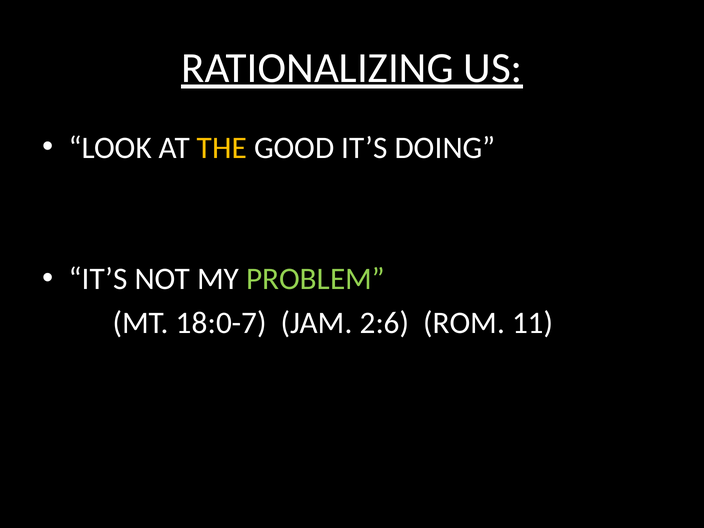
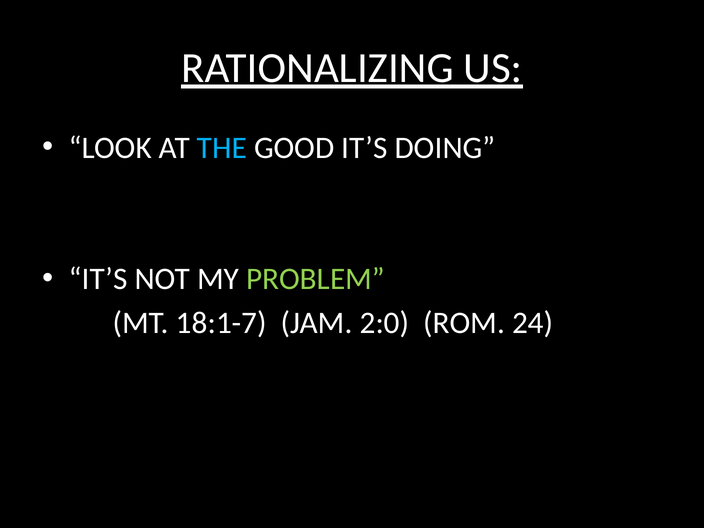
THE colour: yellow -> light blue (222, 148)
18:0-7: 18:0-7 -> 18:1-7 (221, 323)
2:6: 2:6 -> 2:0 (384, 323)
11: 11 -> 24 (533, 323)
